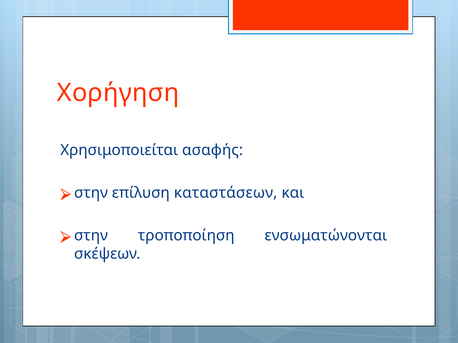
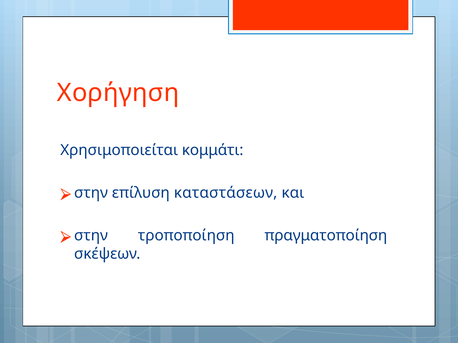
ασαφής: ασαφής -> κομμάτι (213, 150)
ενσωματώνονται: ενσωματώνονται -> πραγματοποίηση (326, 236)
